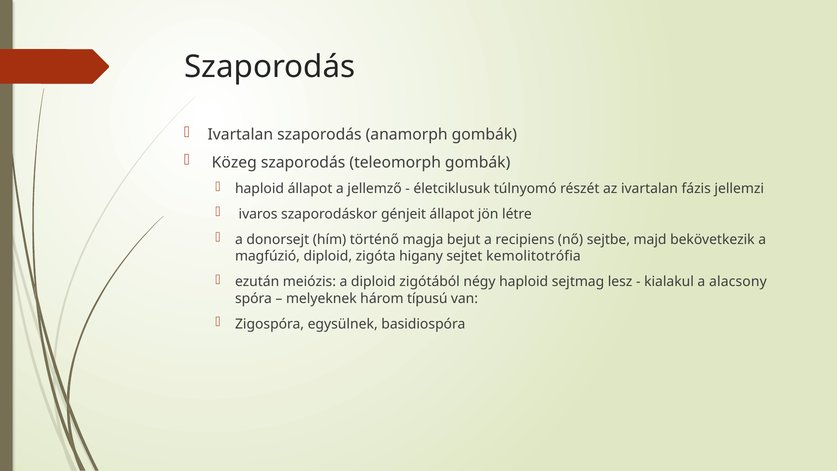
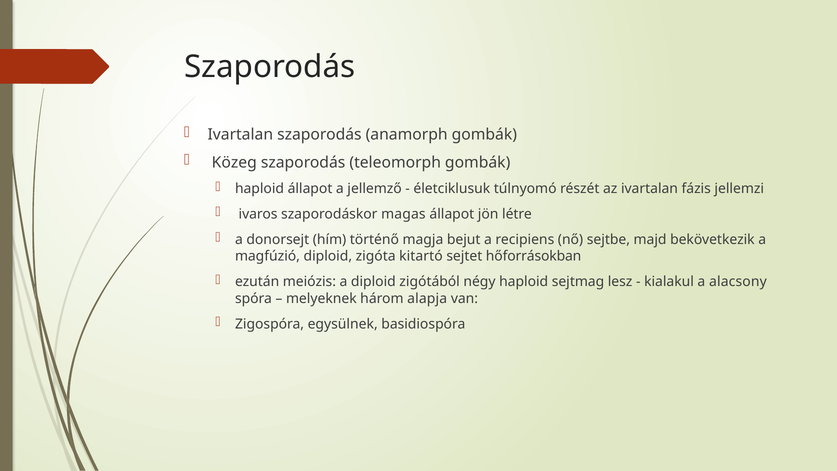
génjeit: génjeit -> magas (403, 214)
higany: higany -> kitartó (421, 256)
kemolitotrófia: kemolitotrófia -> hőforrásokban (534, 256)
típusú: típusú -> alapja (427, 298)
